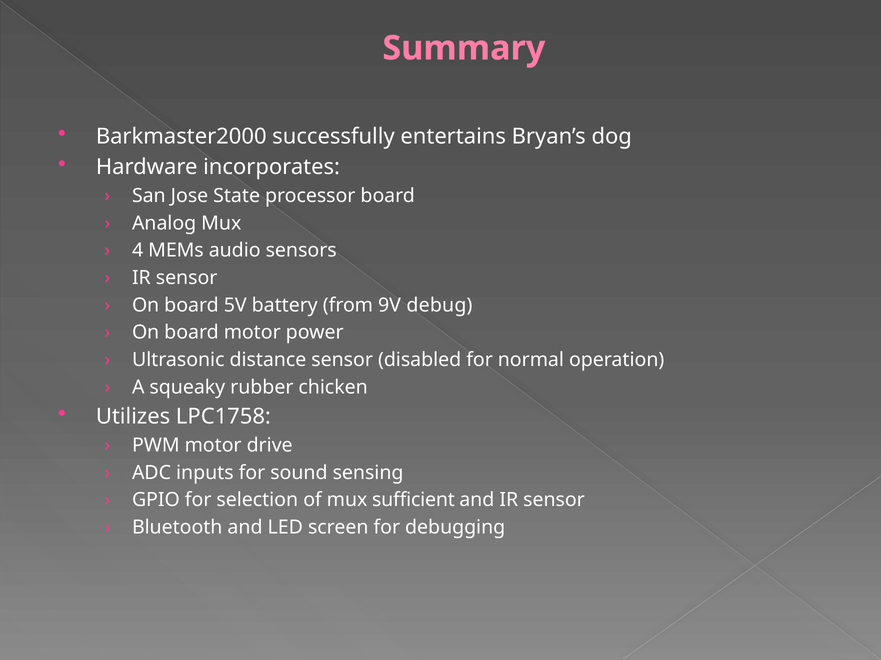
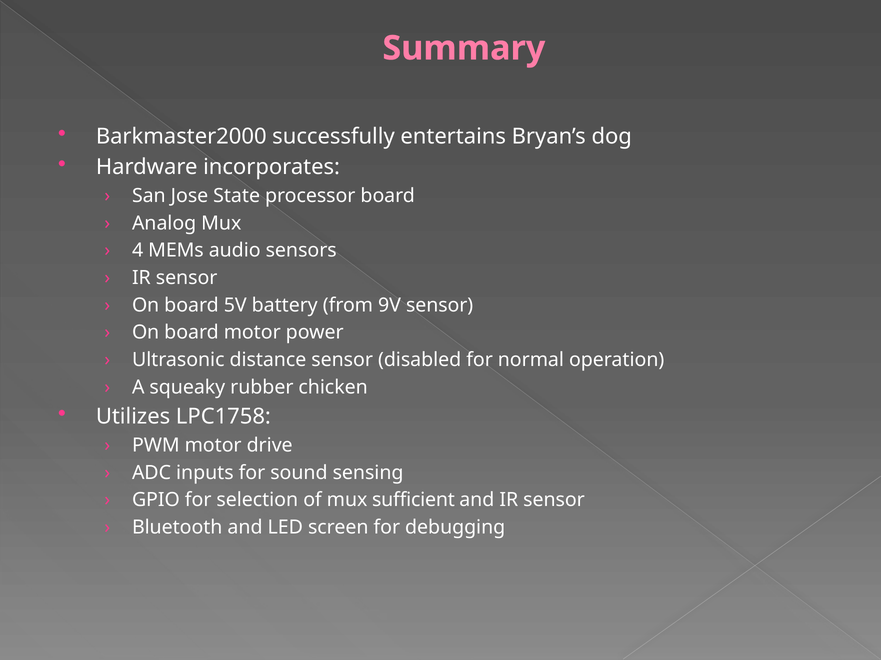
9V debug: debug -> sensor (440, 306)
